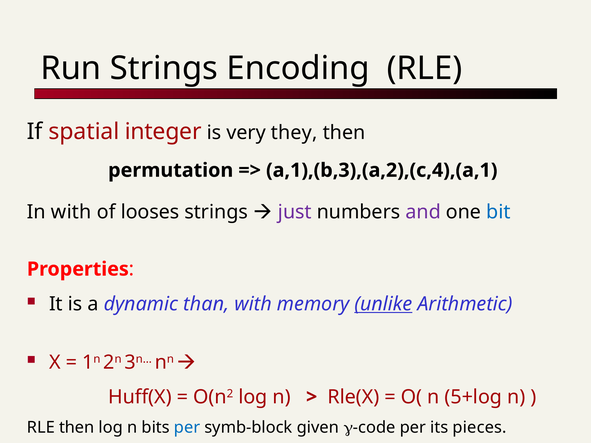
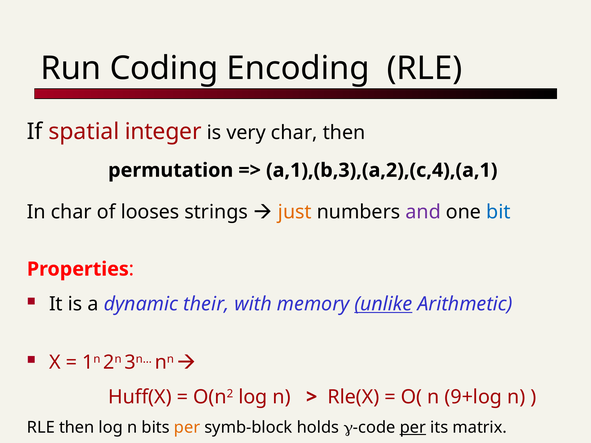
Run Strings: Strings -> Coding (164, 68)
very they: they -> char (294, 133)
In with: with -> char (71, 212)
just colour: purple -> orange (295, 212)
than: than -> their (206, 304)
5+log: 5+log -> 9+log (473, 397)
per colour: blue -> orange (187, 428)
given: given -> holds (318, 428)
per underline: none -> present (413, 428)
pieces: pieces -> matrix (480, 428)
